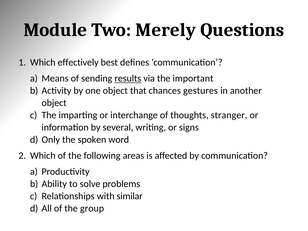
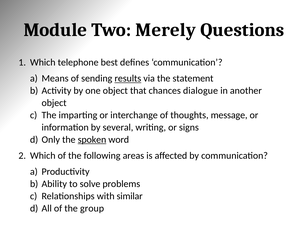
effectively: effectively -> telephone (78, 62)
important: important -> statement (193, 78)
gestures: gestures -> dialogue (201, 91)
stranger: stranger -> message (229, 115)
spoken underline: none -> present (92, 140)
